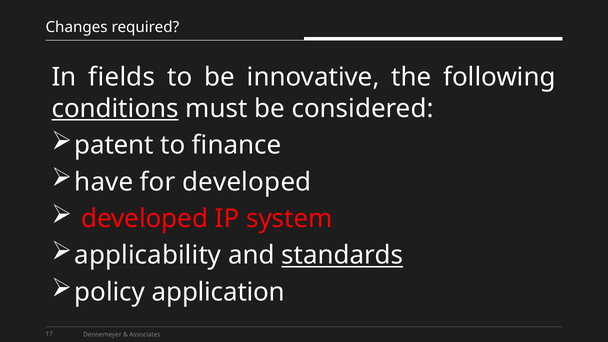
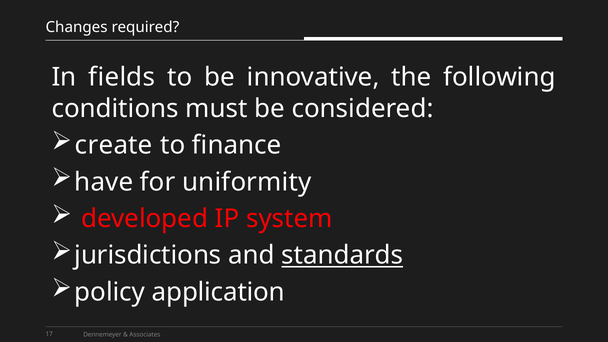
conditions underline: present -> none (115, 109)
patent: patent -> create (114, 145)
for developed: developed -> uniformity (247, 182)
applicability: applicability -> jurisdictions (148, 255)
